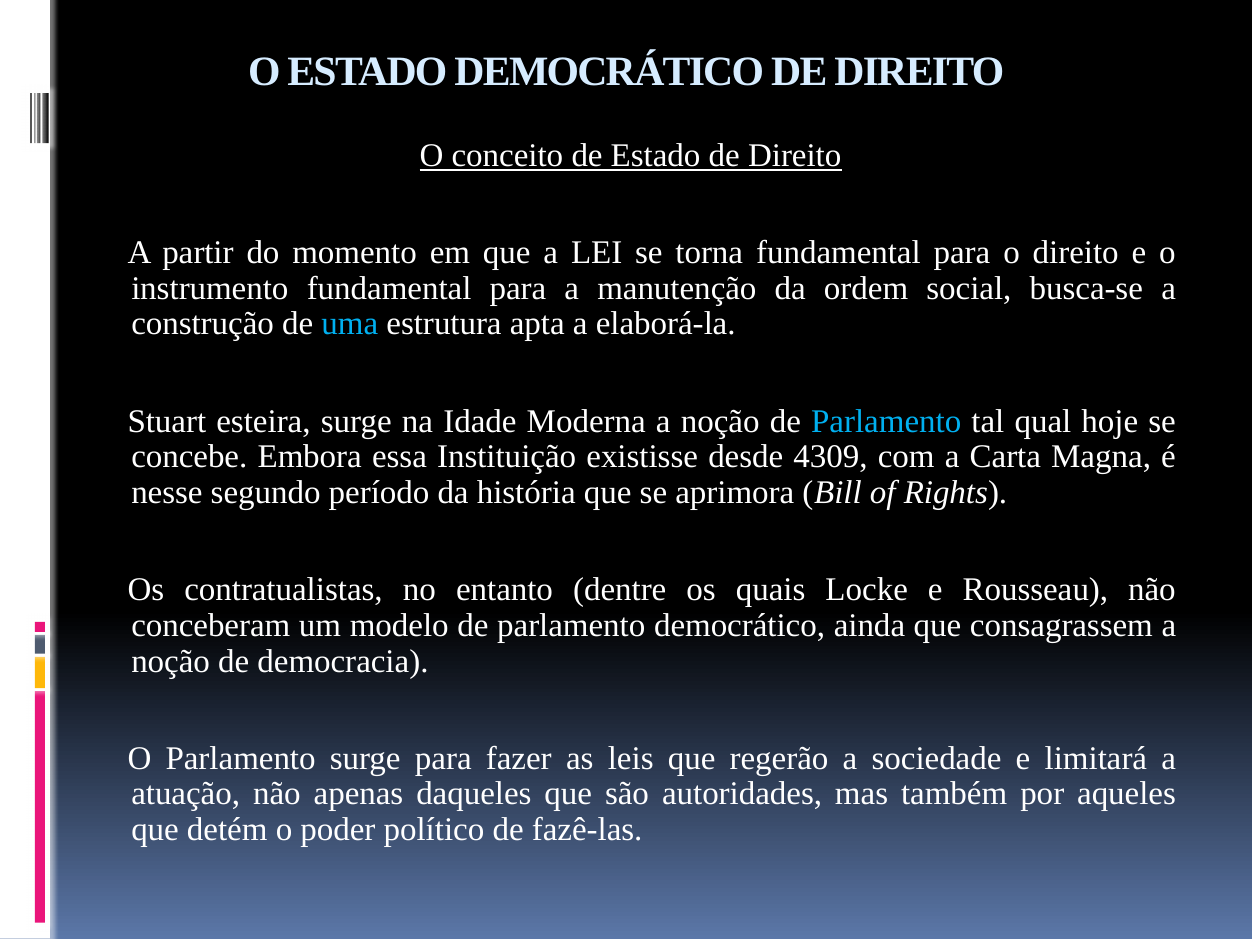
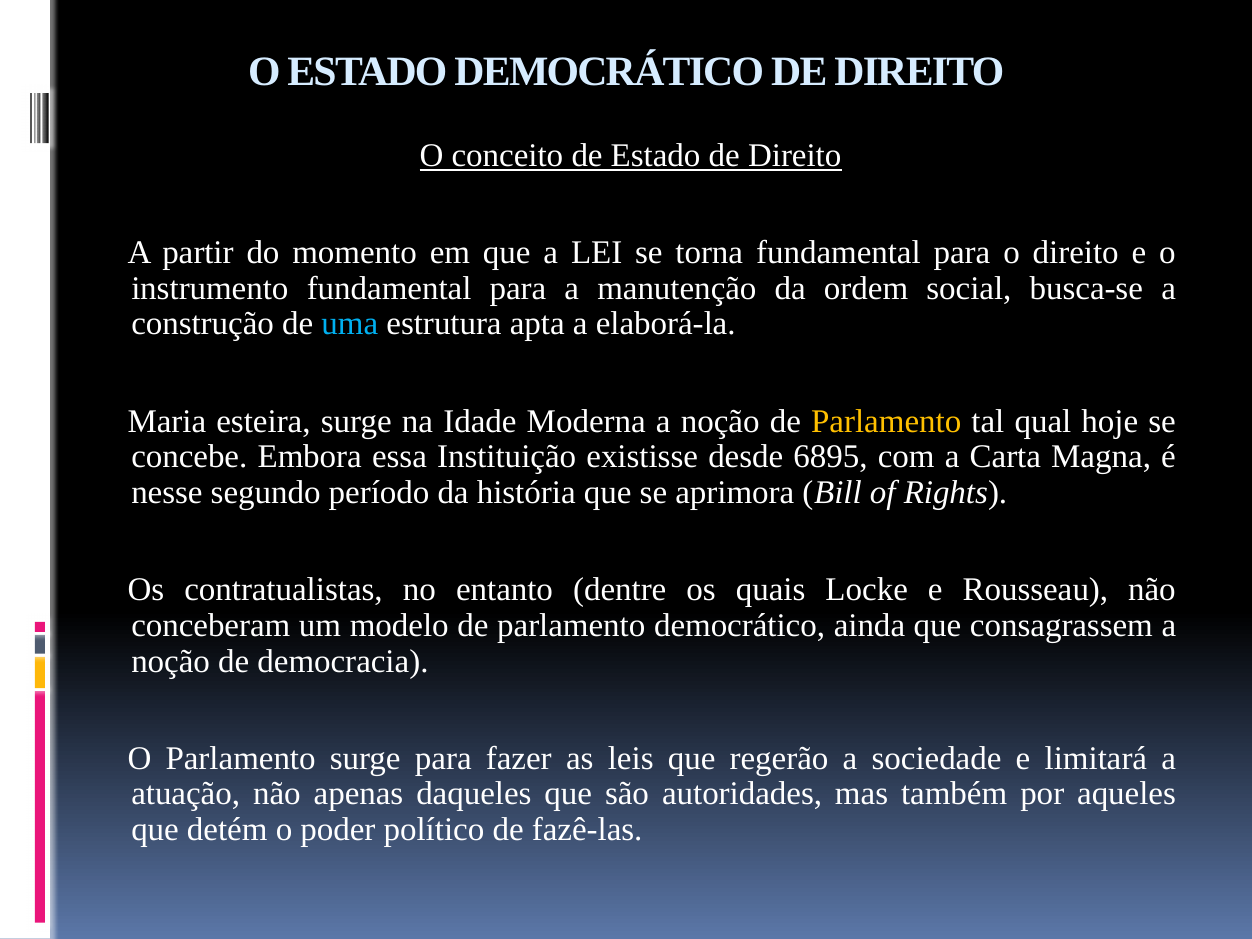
Stuart: Stuart -> Maria (167, 421)
Parlamento colour: light blue -> yellow (886, 421)
4309: 4309 -> 6895 (831, 457)
